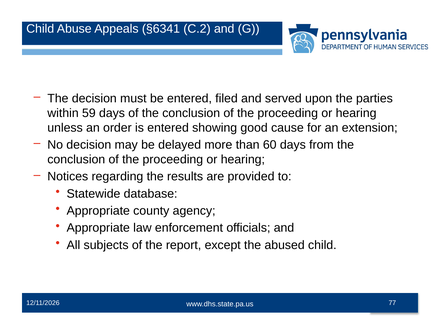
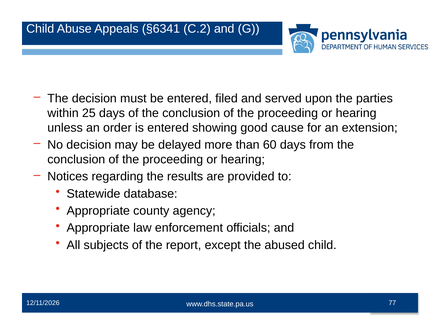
59: 59 -> 25 (89, 113)
